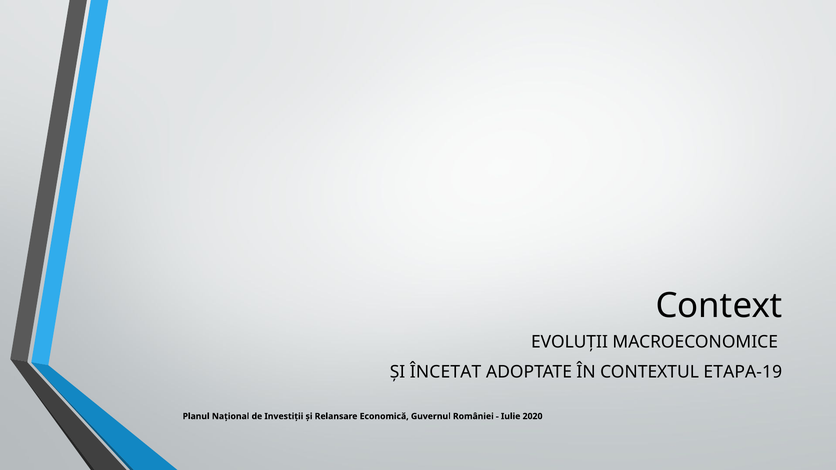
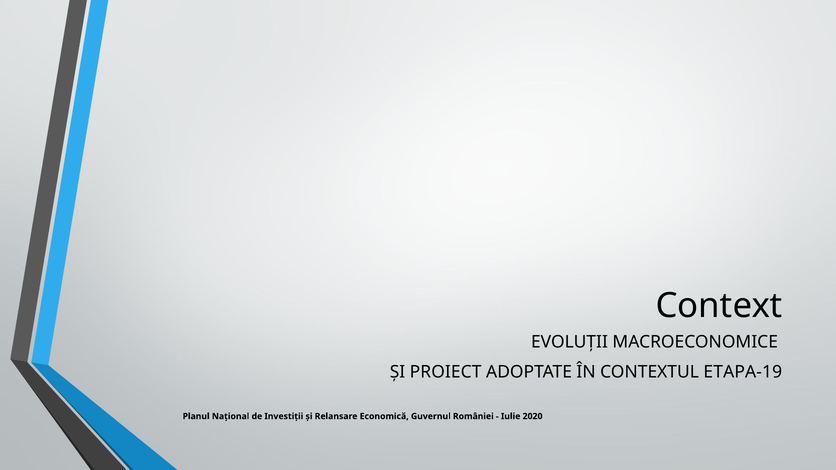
ÎNCETAT: ÎNCETAT -> PROIECT (446, 372)
